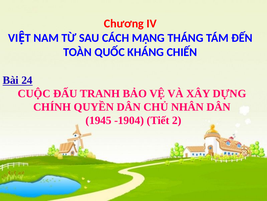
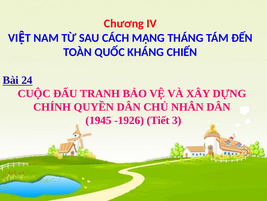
-1904: -1904 -> -1926 (129, 120)
2: 2 -> 3 (177, 120)
